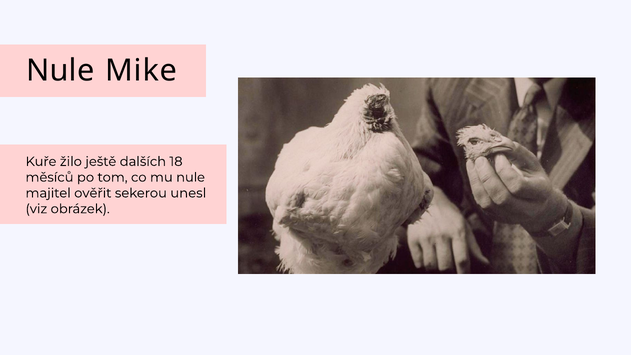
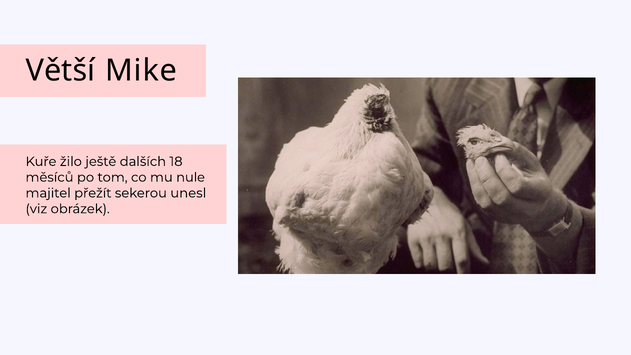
Nule: Nule -> Větší (60, 71)
ověřit: ověřit -> přežít (93, 193)
